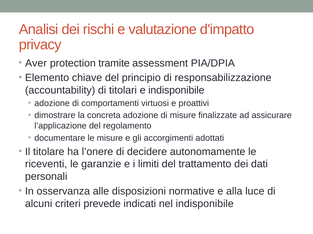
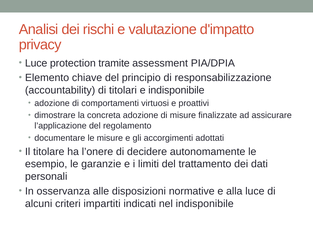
Aver: Aver -> Luce (36, 63)
riceventi: riceventi -> esempio (46, 165)
prevede: prevede -> impartiti (102, 204)
